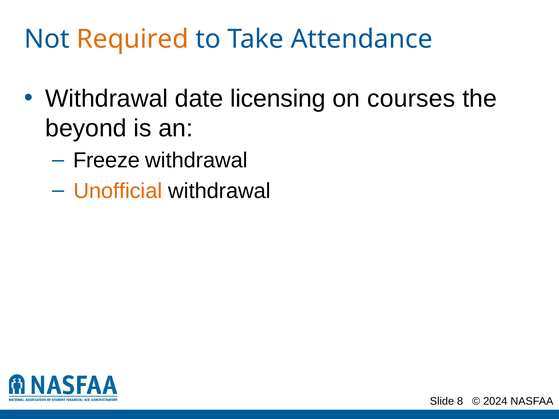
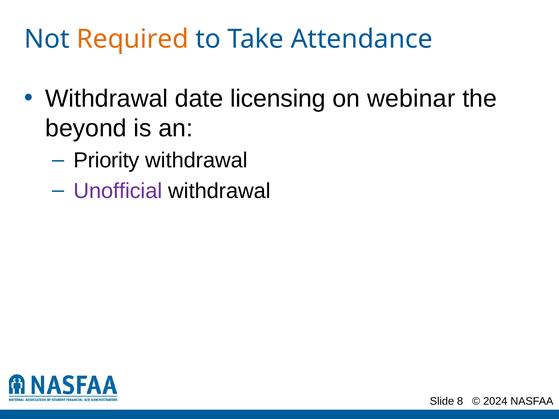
courses: courses -> webinar (411, 99)
Freeze: Freeze -> Priority (106, 161)
Unofficial colour: orange -> purple (118, 191)
